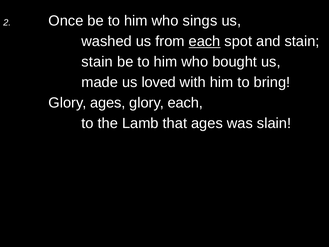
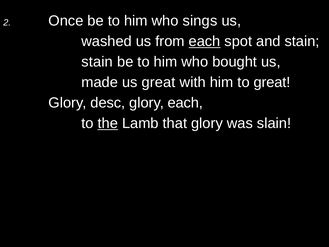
us loved: loved -> great (159, 82)
to bring: bring -> great (272, 82)
Glory ages: ages -> desc (108, 103)
the underline: none -> present (108, 123)
that ages: ages -> glory (207, 123)
